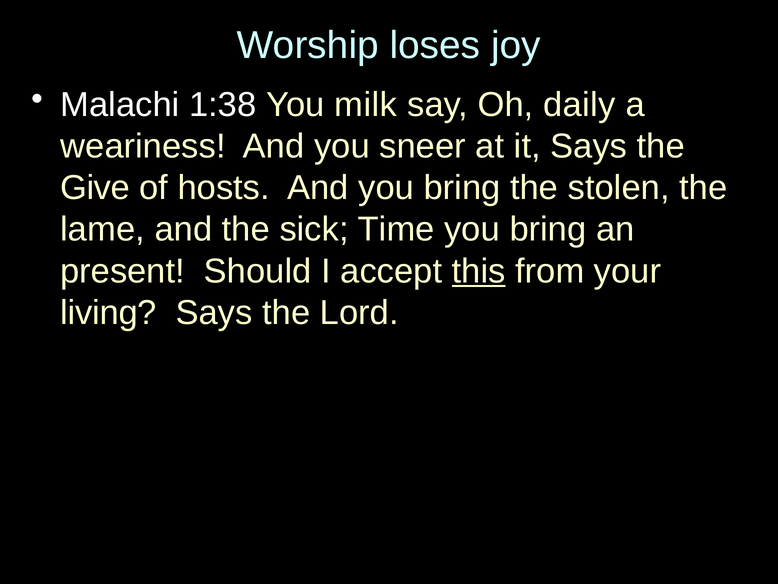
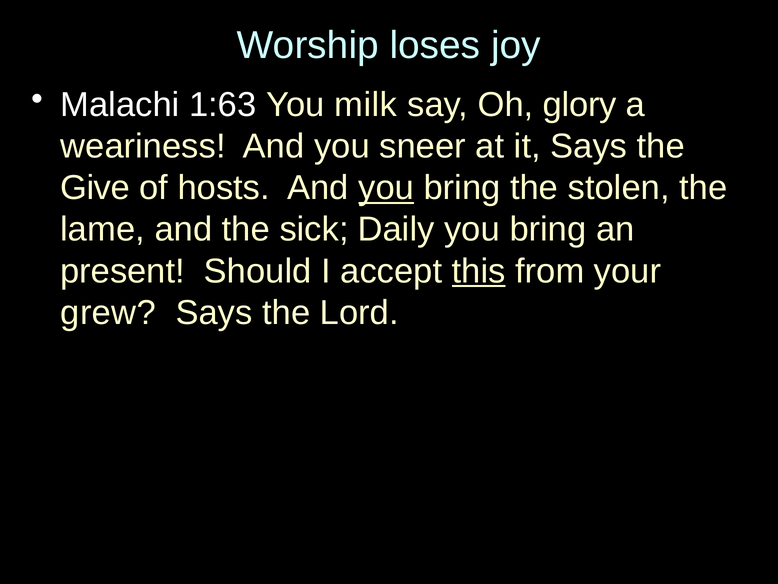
1:38: 1:38 -> 1:63 (223, 105)
daily: daily -> glory (580, 105)
you underline: none -> present (386, 188)
Time: Time -> Daily (396, 229)
living: living -> grew (108, 312)
